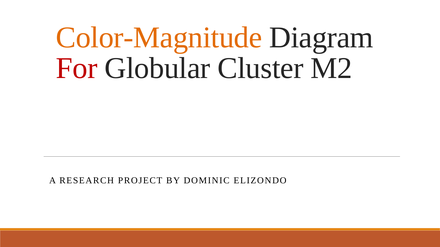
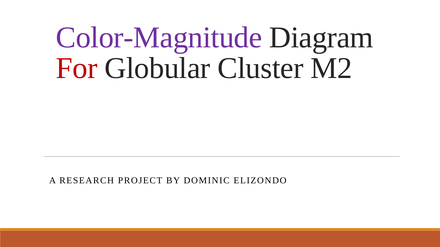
Color-Magnitude colour: orange -> purple (159, 37)
